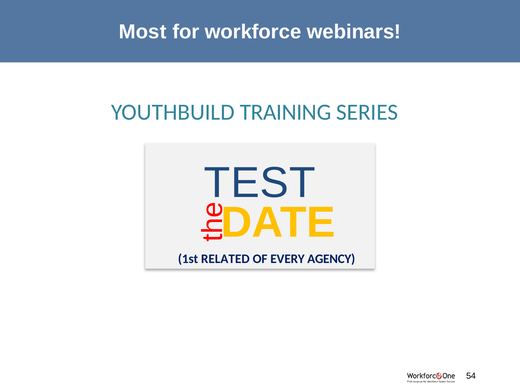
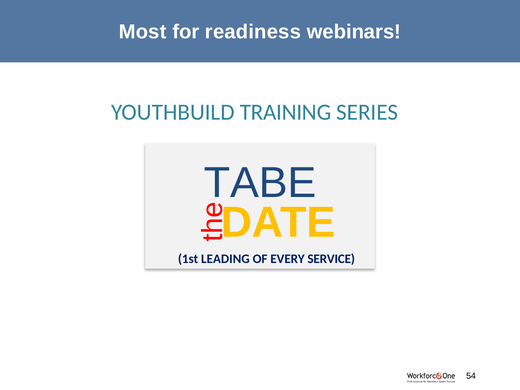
workforce: workforce -> readiness (253, 32)
TEST: TEST -> TABE (260, 183)
RELATED: RELATED -> LEADING (225, 259)
AGENCY: AGENCY -> SERVICE (331, 259)
